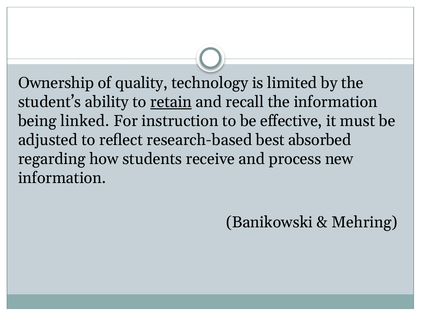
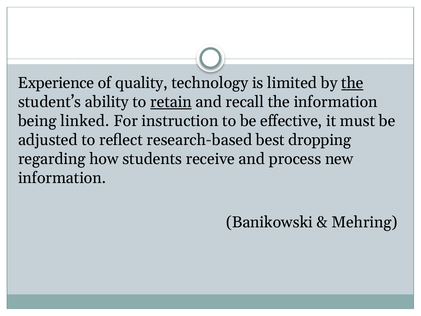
Ownership: Ownership -> Experience (56, 83)
the underline: none -> present (352, 83)
absorbed: absorbed -> dropping (320, 140)
